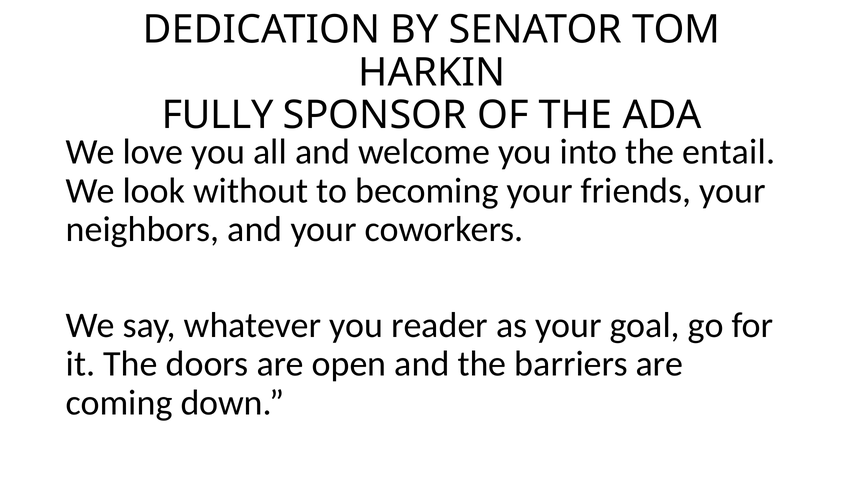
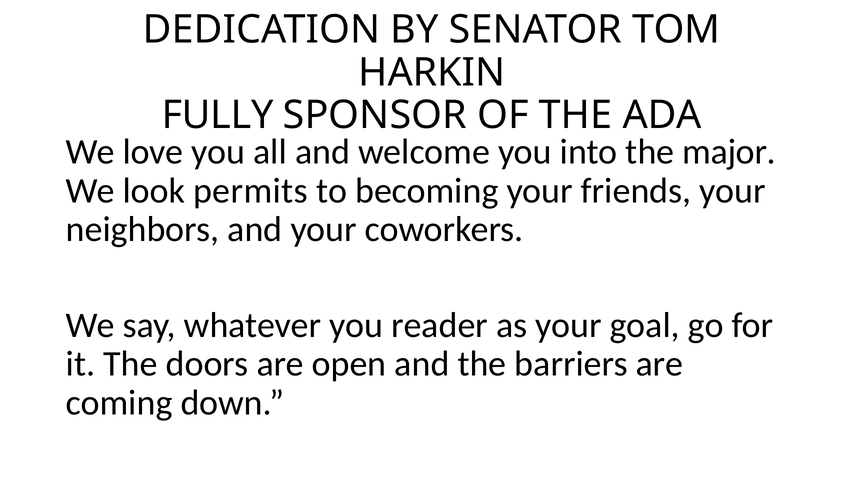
entail: entail -> major (729, 152)
without: without -> permits (250, 191)
